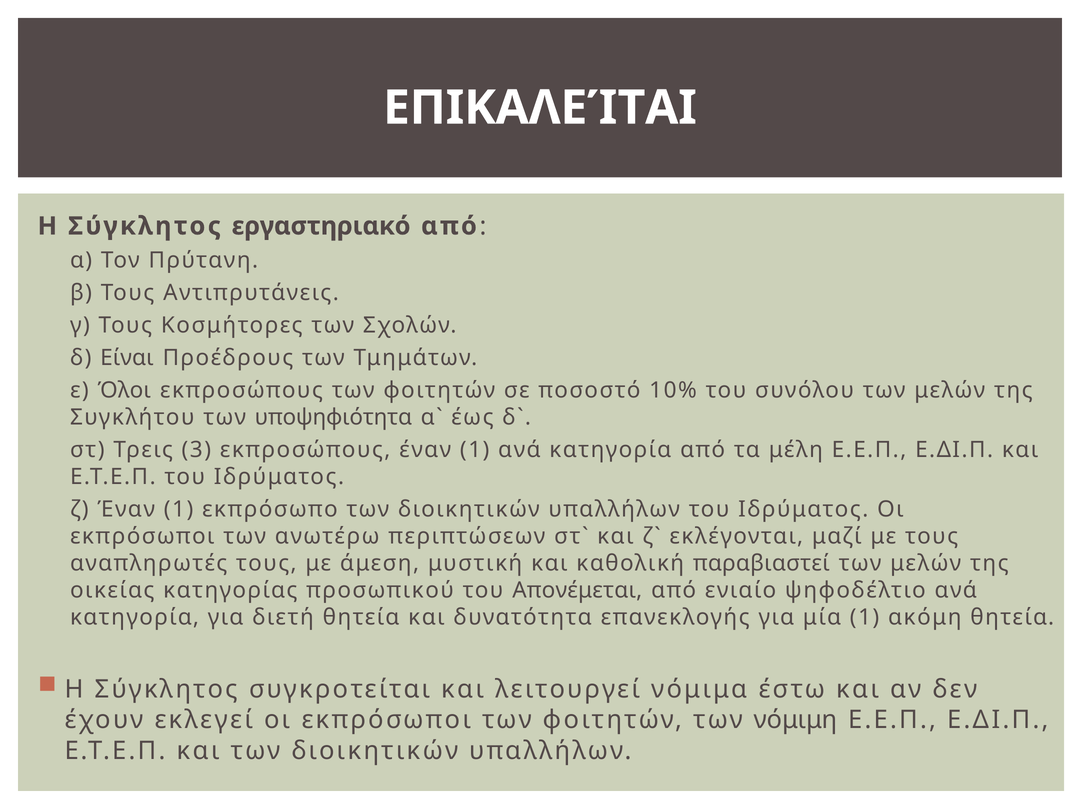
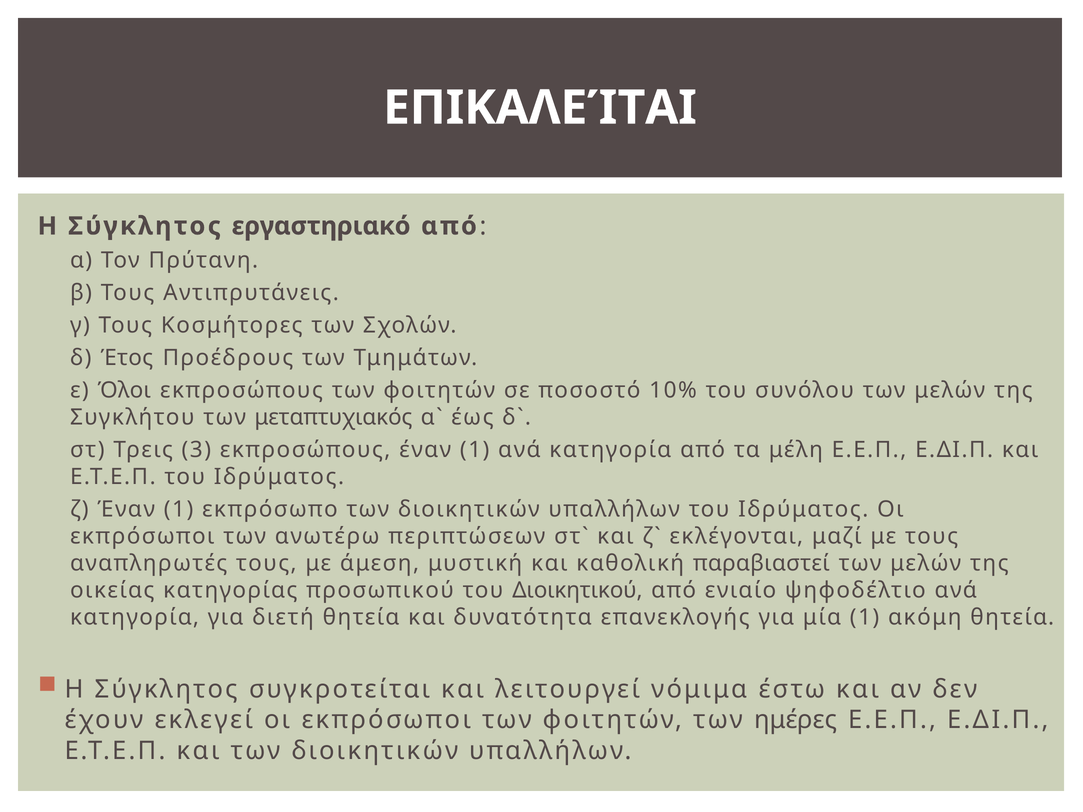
Είναι: Είναι -> Έτος (127, 358)
υποψηφιότητα: υποψηφιότητα -> μεταπτυχιακός (333, 417)
Απονέμεται: Απονέμεται -> Διοικητικού (577, 591)
νόμιμη: νόμιμη -> ημέρες (796, 720)
